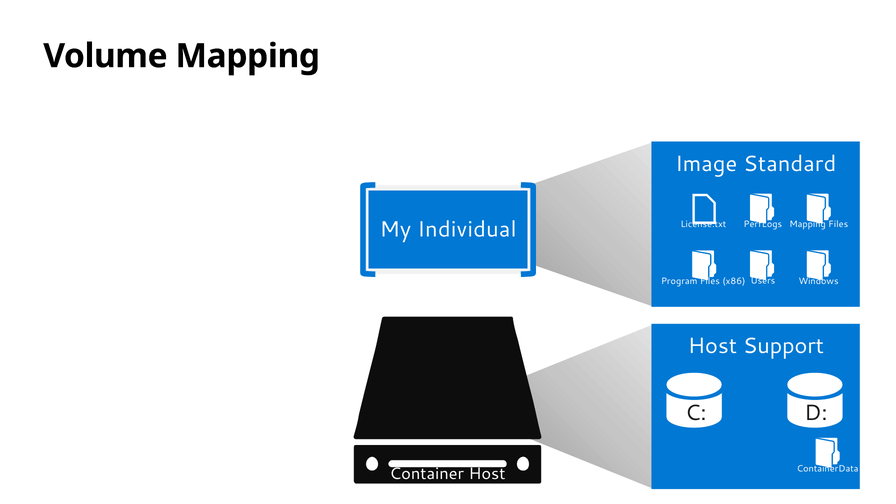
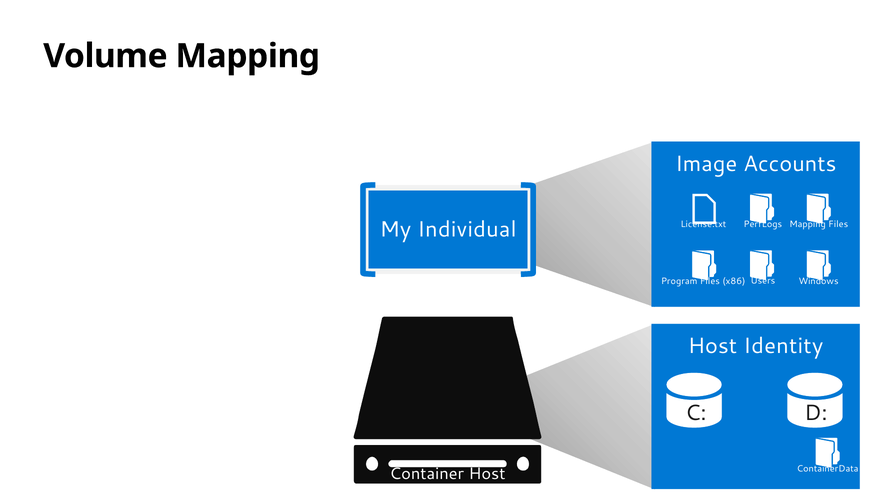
Standard: Standard -> Accounts (790, 164)
Support: Support -> Identity (783, 346)
